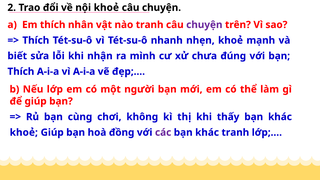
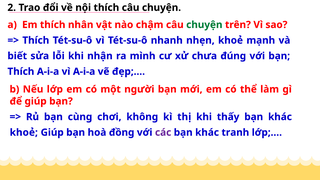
nội khoẻ: khoẻ -> thích (106, 8)
nào tranh: tranh -> chậm (150, 25)
chuyện colour: purple -> green (204, 25)
